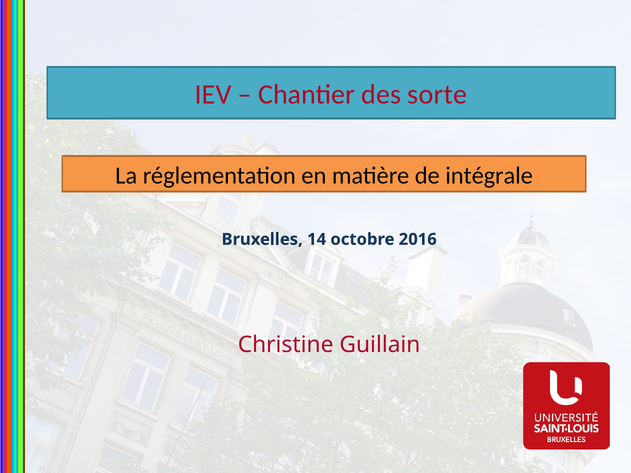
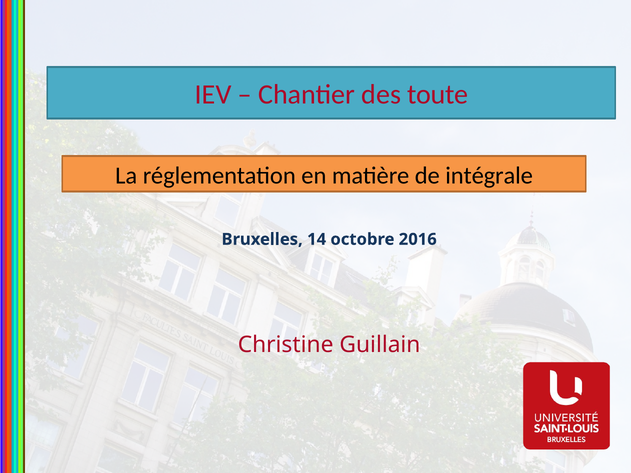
sorte: sorte -> toute (438, 95)
